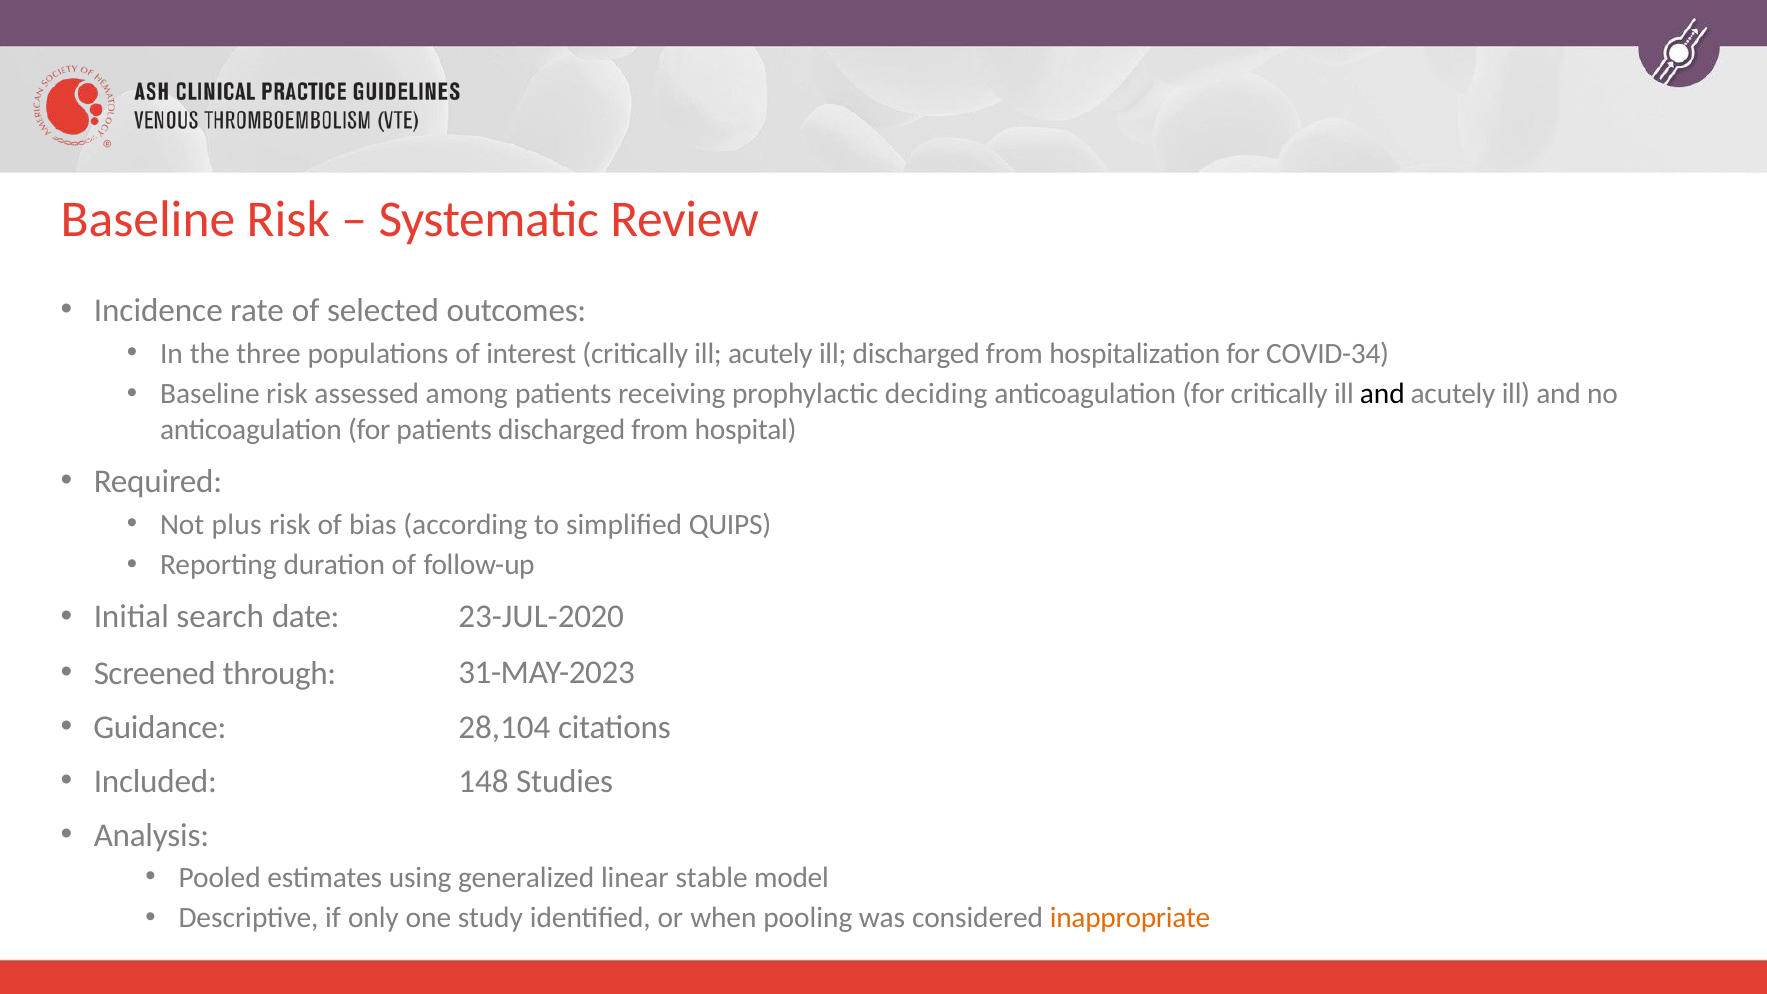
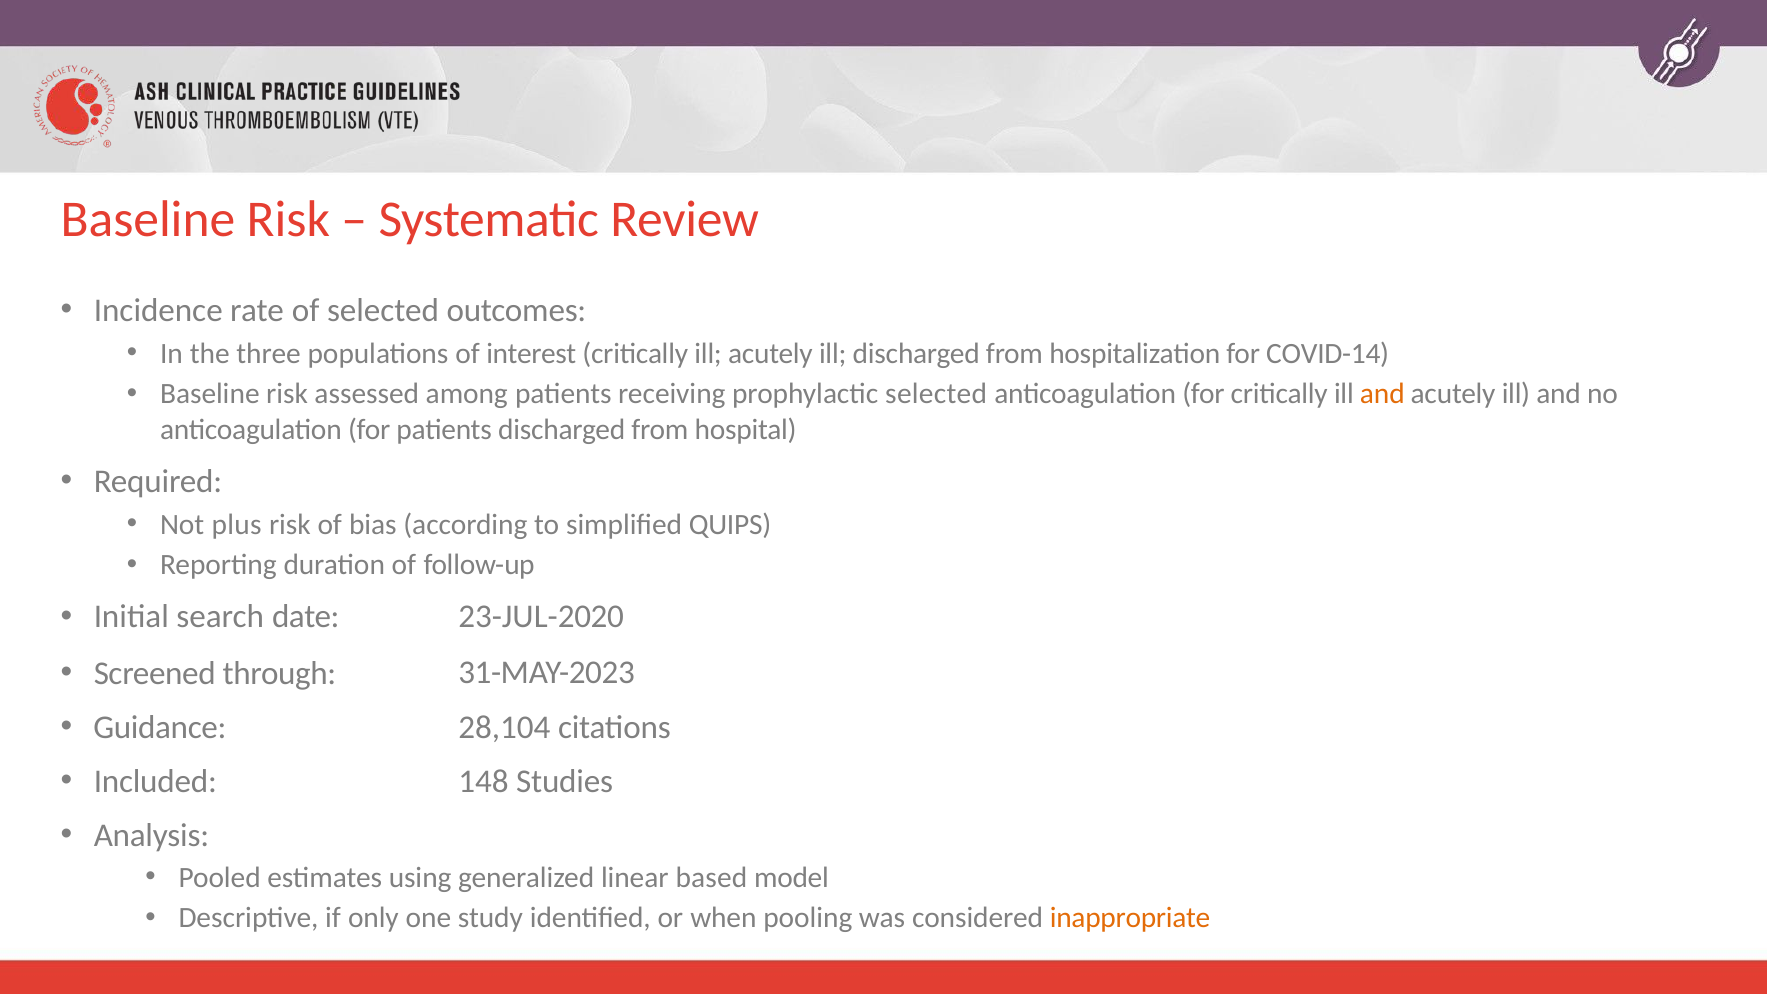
COVID-34: COVID-34 -> COVID-14 (1328, 353)
prophylactic deciding: deciding -> selected (936, 394)
and colour: black -> orange (1382, 394)
stable: stable -> based (711, 877)
